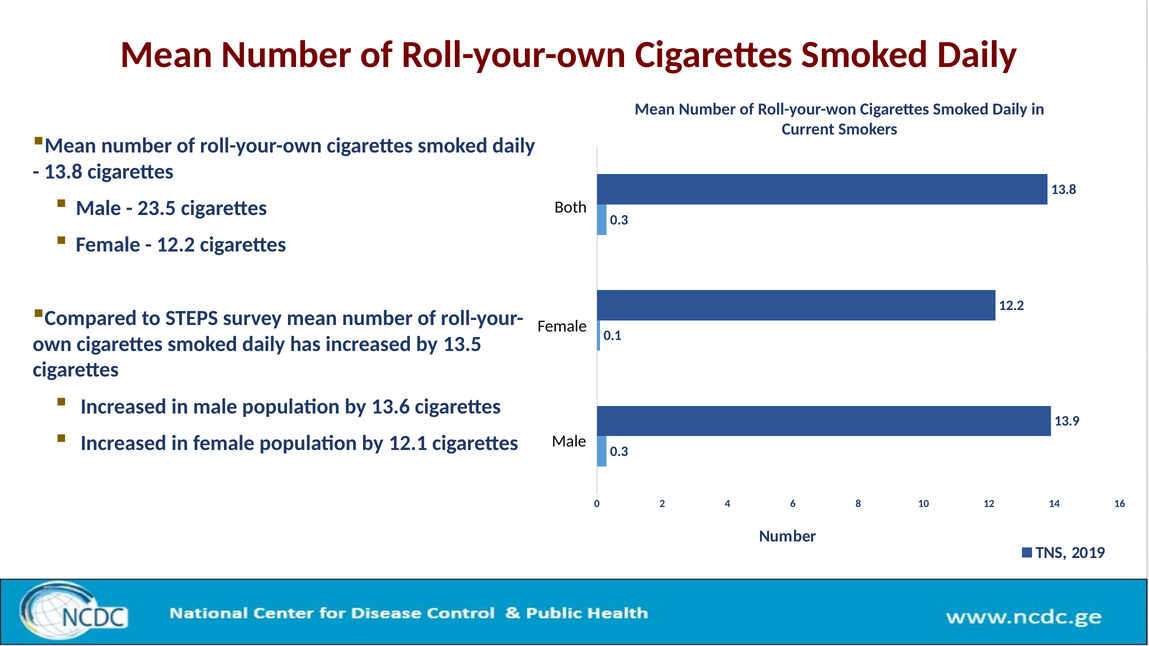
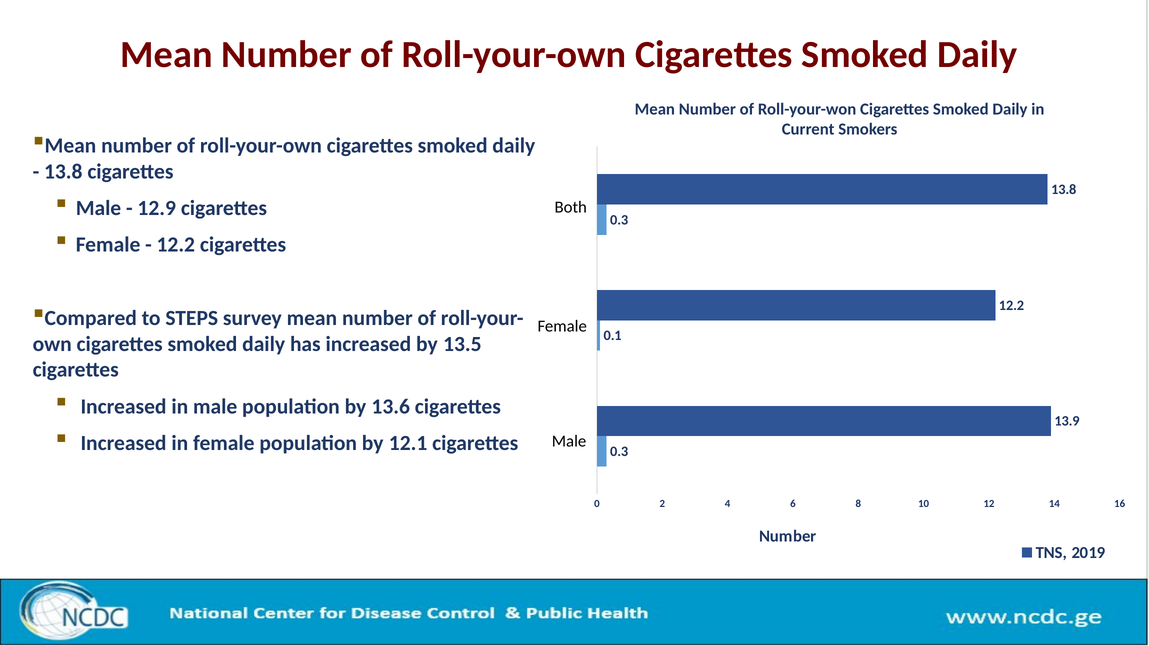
23.5: 23.5 -> 12.9 (157, 208)
